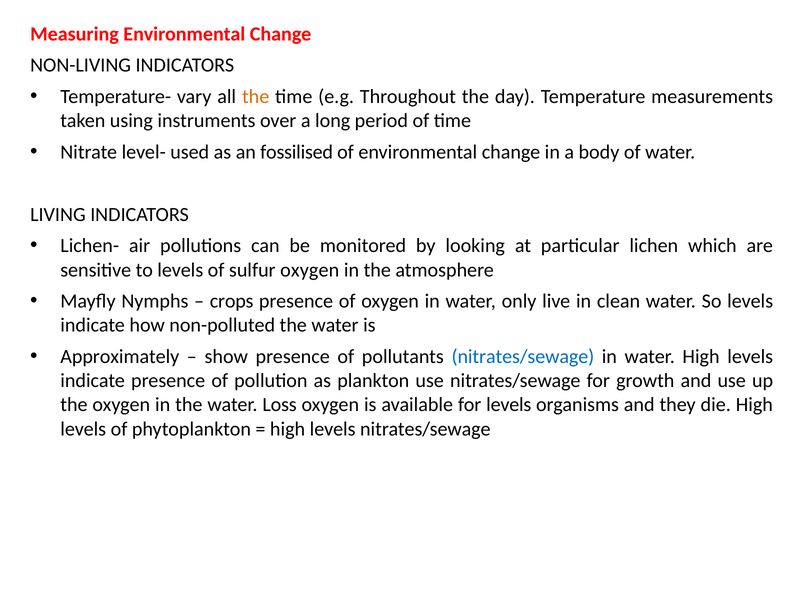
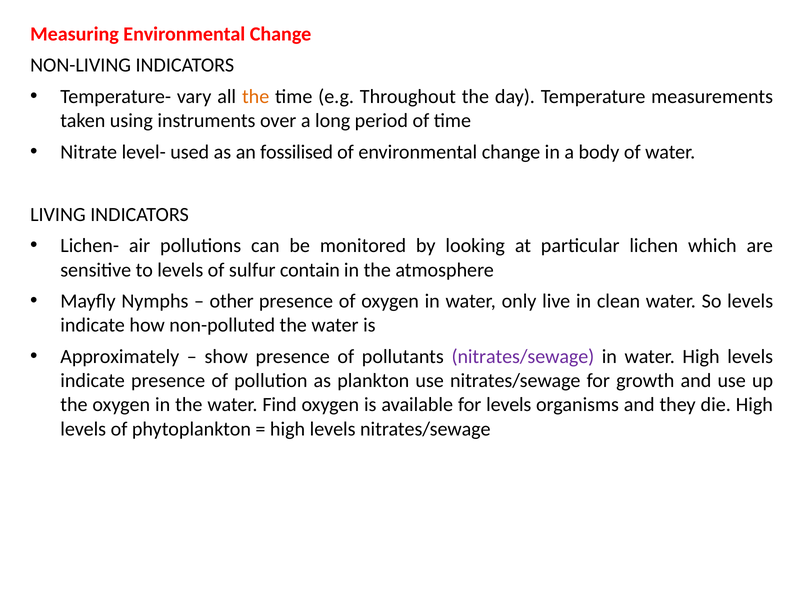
sulfur oxygen: oxygen -> contain (310, 270)
crops: crops -> other (232, 301)
nitrates/sewage colour: blue -> purple (523, 357)
Loss: Loss -> Find (280, 405)
